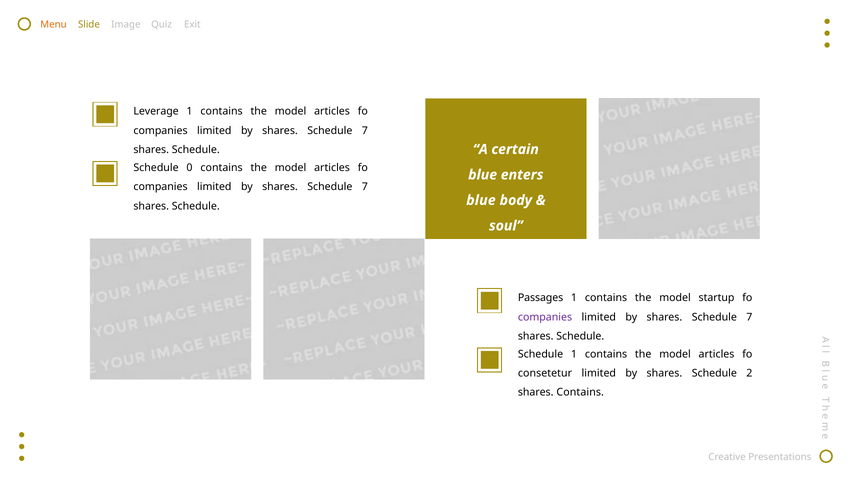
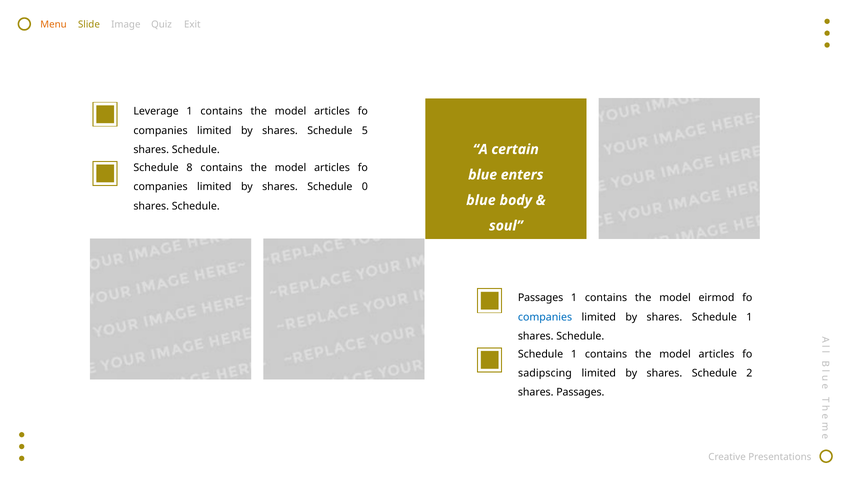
7: 7 -> 5 (365, 130)
0: 0 -> 8 (190, 168)
7: 7 -> 0 (365, 187)
startup: startup -> eirmod (717, 298)
companies colour: purple -> blue (545, 317)
7: 7 -> 1 (749, 317)
consetetur: consetetur -> sadipscing (545, 373)
shares Contains: Contains -> Passages (580, 392)
